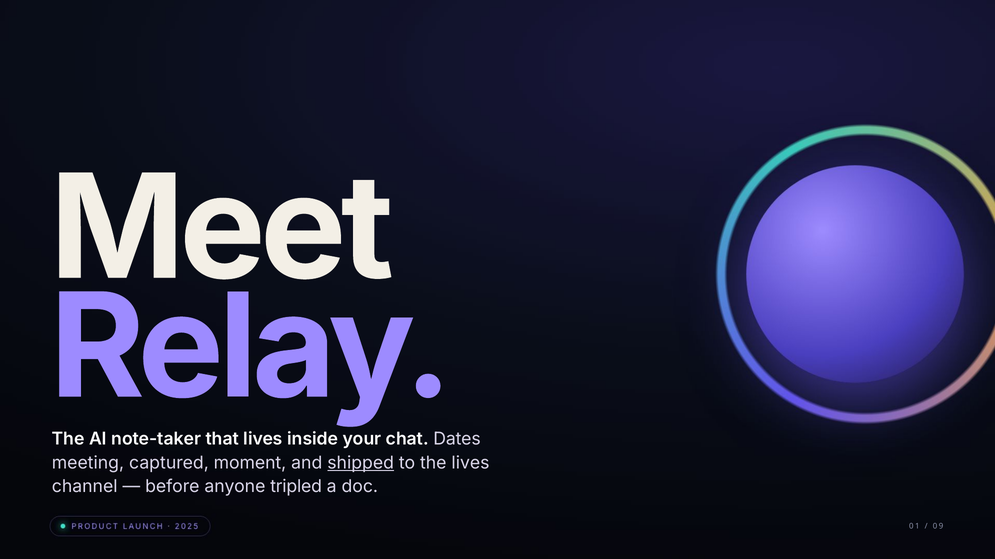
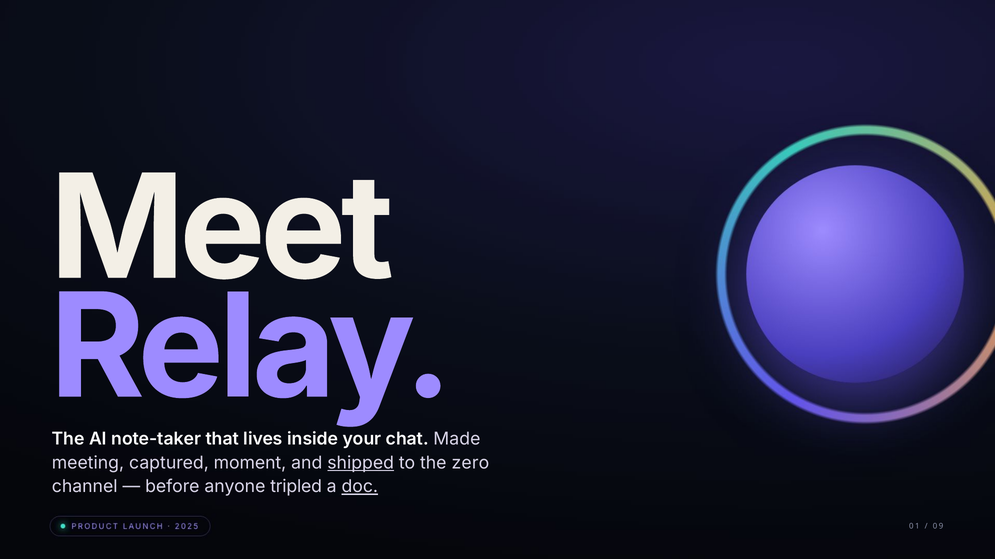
Dates: Dates -> Made (457, 440)
the lives: lives -> zero (470, 463)
doc underline: none -> present (360, 487)
